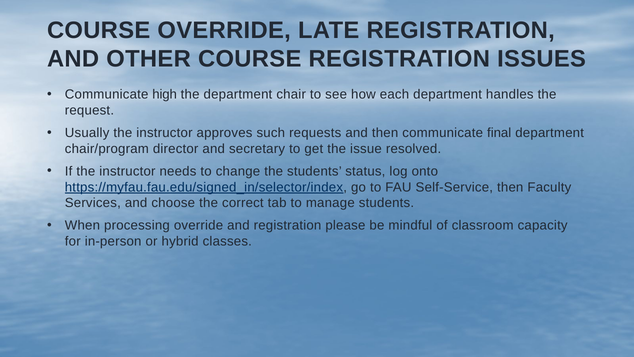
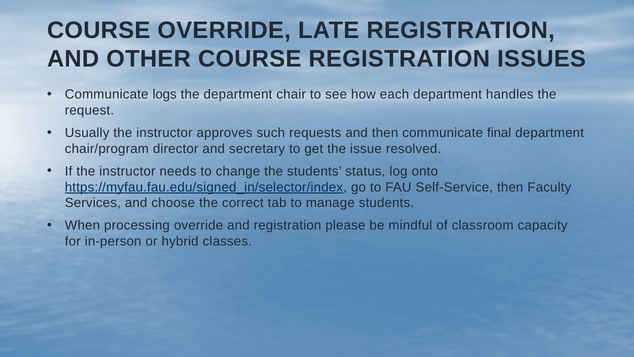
high: high -> logs (165, 94)
